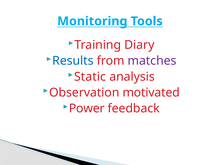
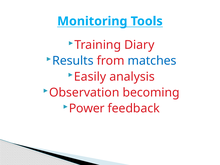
matches colour: purple -> blue (152, 61)
Static: Static -> Easily (90, 77)
motivated: motivated -> becoming (151, 93)
